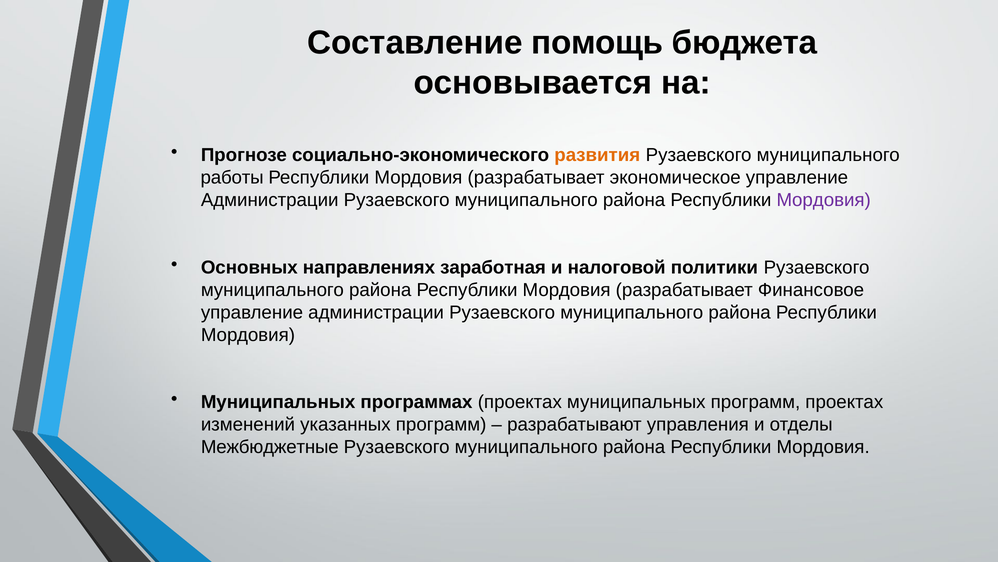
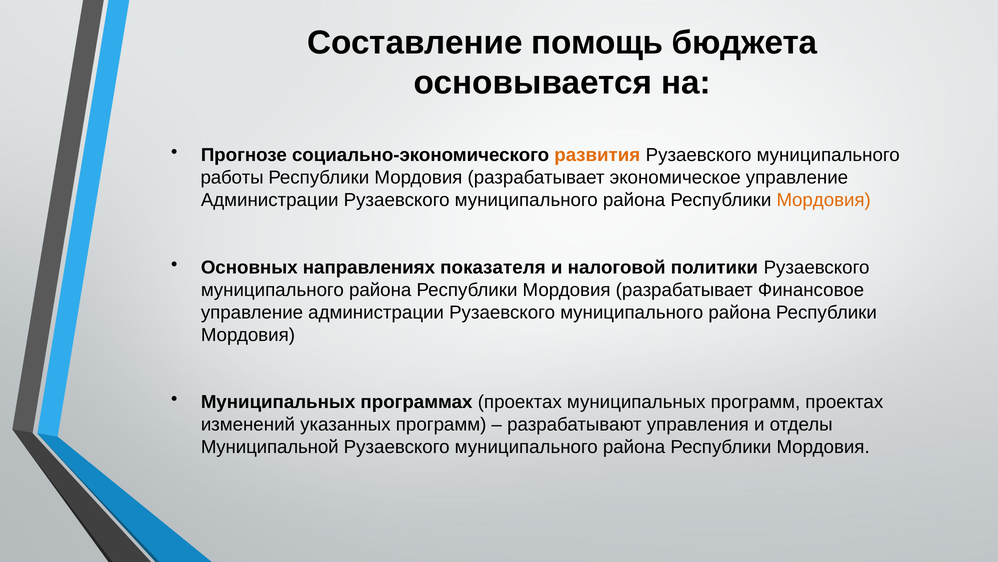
Мордовия colour: purple -> orange (824, 200)
заработная: заработная -> показателя (493, 267)
Межбюджетные: Межбюджетные -> Муниципальной (270, 447)
